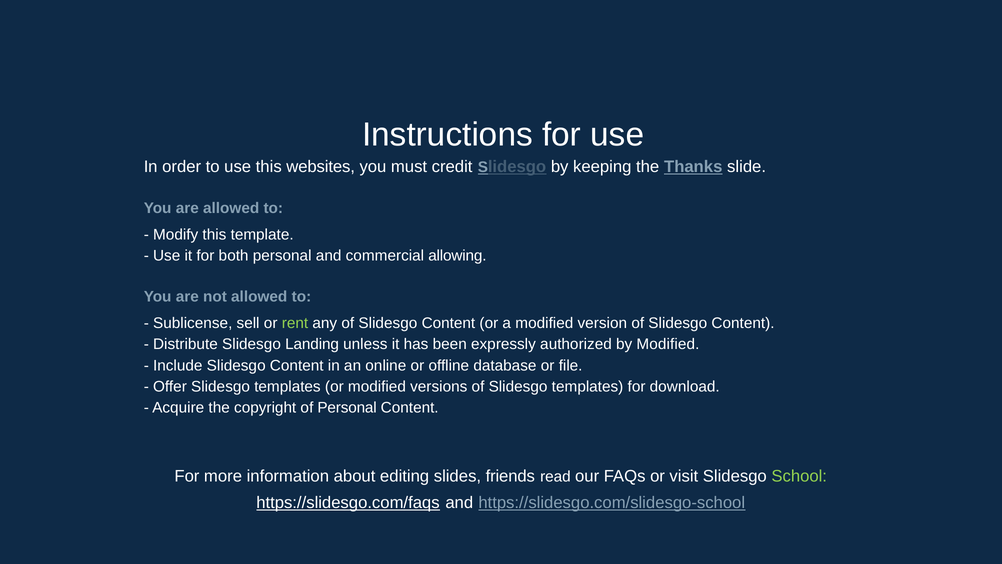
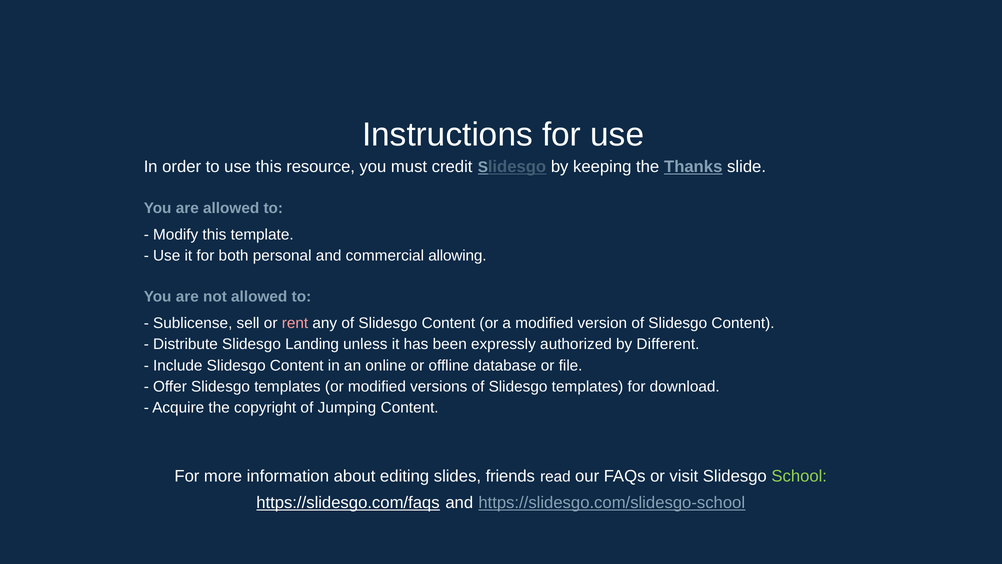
websites: websites -> resource (321, 167)
rent colour: light green -> pink (295, 323)
by Modified: Modified -> Different (668, 344)
of Personal: Personal -> Jumping (347, 407)
